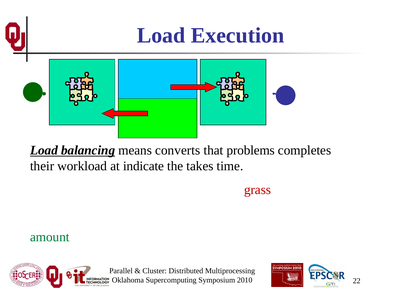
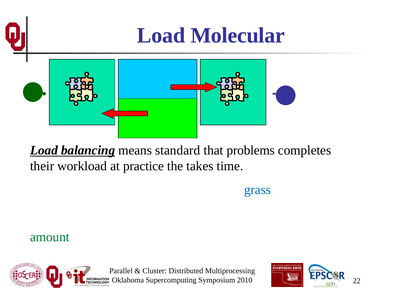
Execution: Execution -> Molecular (238, 35)
converts: converts -> standard (178, 150)
indicate: indicate -> practice (144, 166)
grass colour: red -> blue (257, 189)
